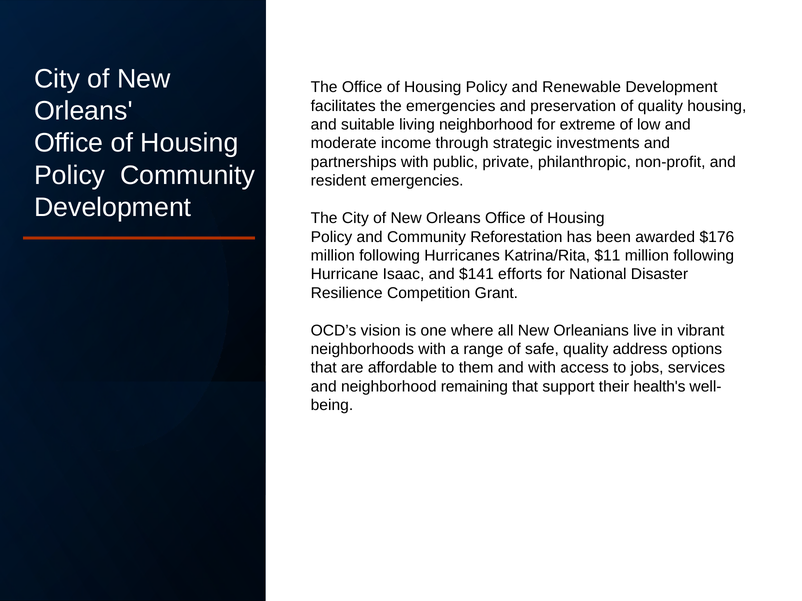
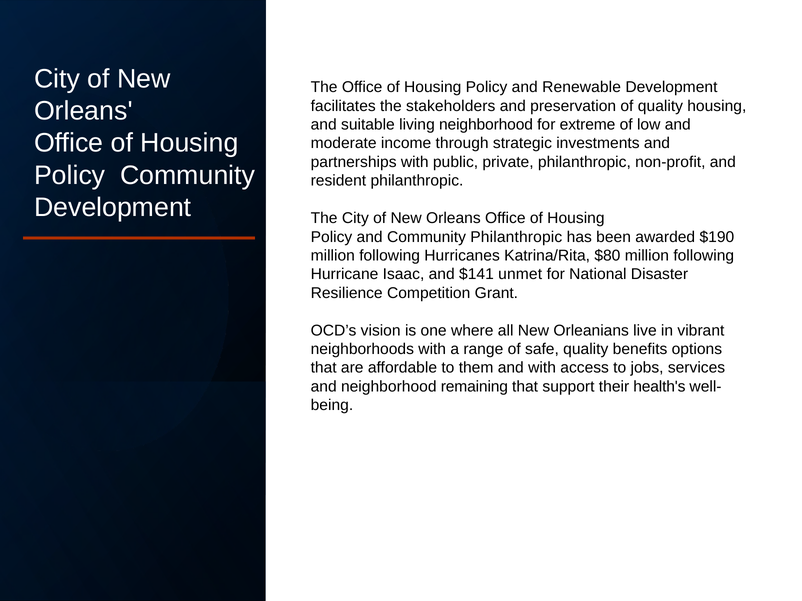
the emergencies: emergencies -> stakeholders (451, 106)
resident emergencies: emergencies -> philanthropic (417, 181)
Community Reforestation: Reforestation -> Philanthropic (516, 237)
$176: $176 -> $190 (717, 237)
$11: $11 -> $80 (607, 256)
efforts: efforts -> unmet (520, 275)
address: address -> benefits (640, 349)
